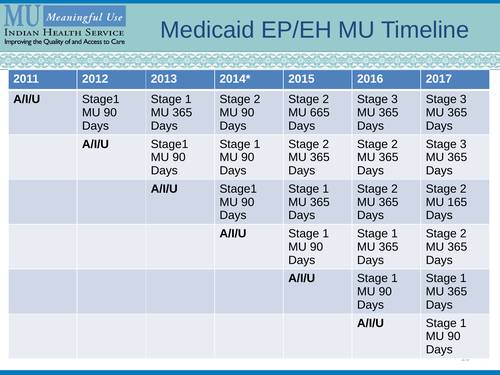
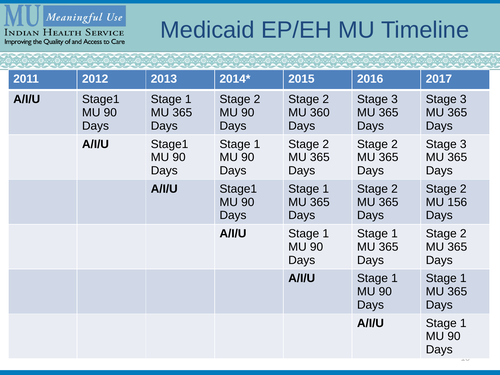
665: 665 -> 360 (320, 113)
165: 165 -> 156 (457, 202)
